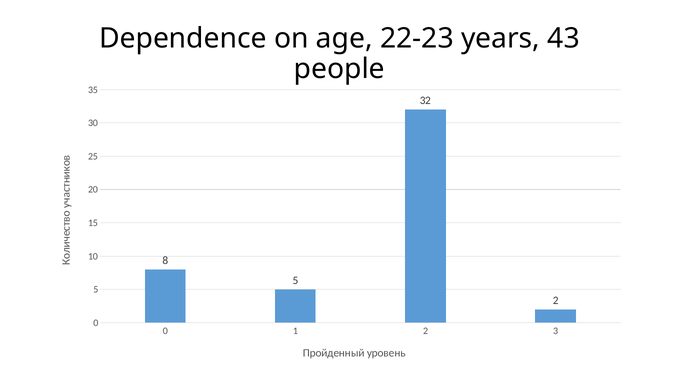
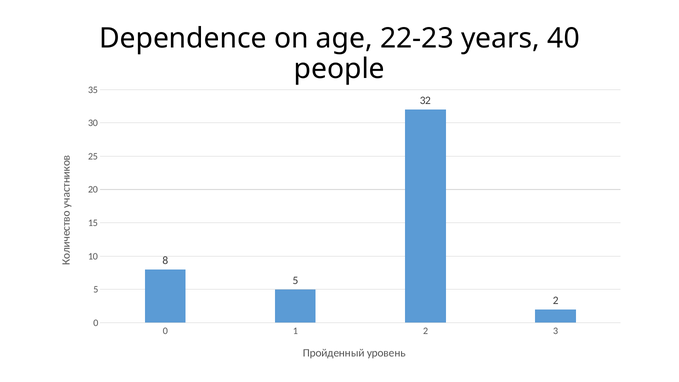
43: 43 -> 40 (564, 39)
